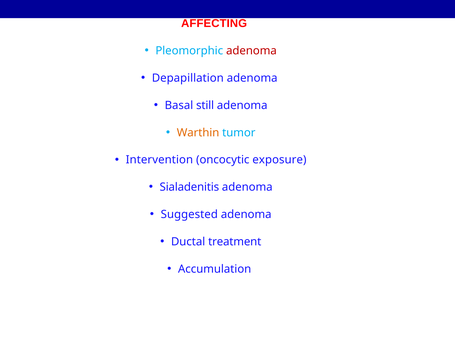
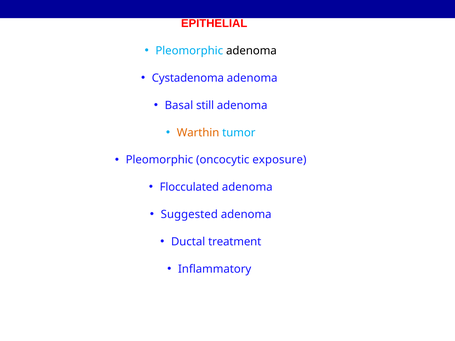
AFFECTING: AFFECTING -> EPITHELIAL (214, 23)
adenoma colour: red -> black (251, 51)
Depapillation: Depapillation -> Cystadenoma (188, 78)
Intervention: Intervention -> Pleomorphic (159, 160)
Sialadenitis: Sialadenitis -> Flocculated (189, 187)
Accumulation: Accumulation -> Inflammatory (215, 269)
